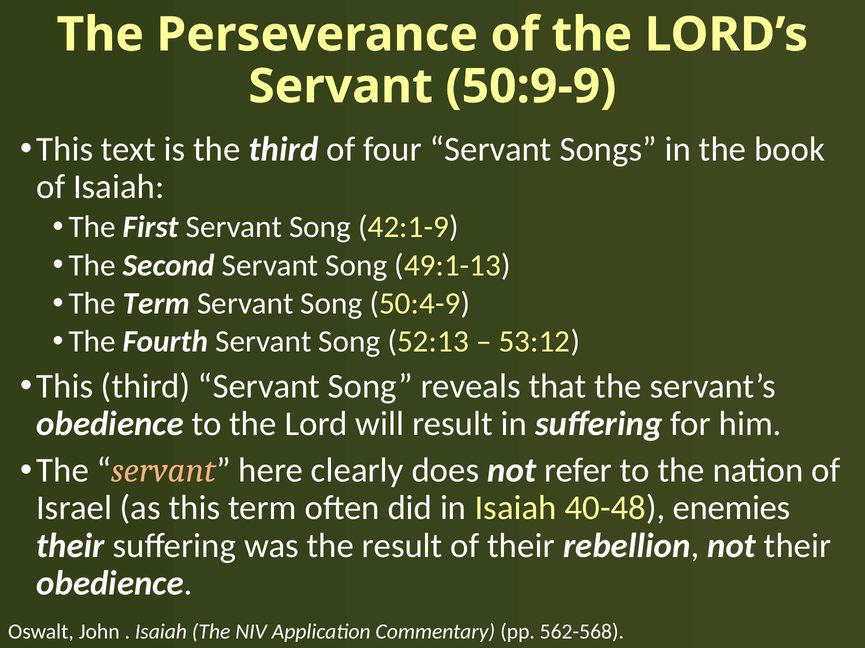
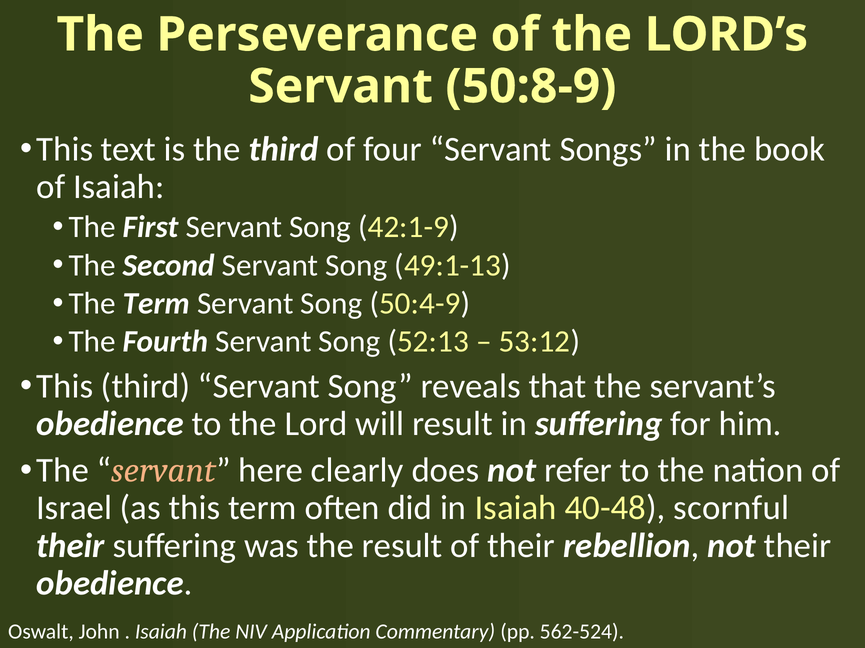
50:9-9: 50:9-9 -> 50:8-9 (531, 87)
enemies: enemies -> scornful (731, 509)
562-568: 562-568 -> 562-524 (582, 633)
